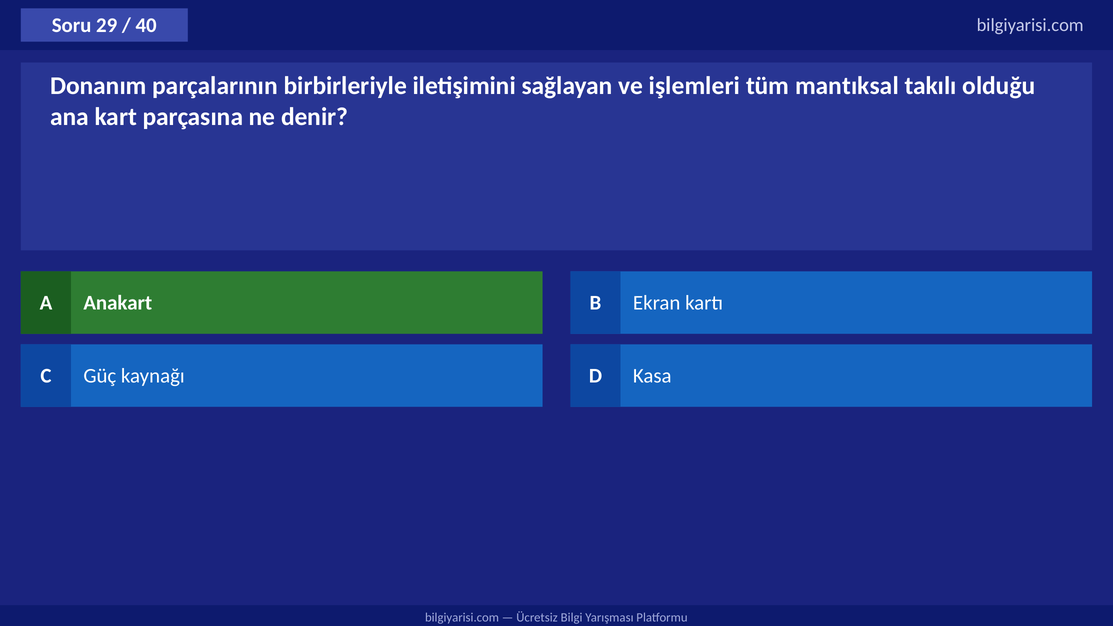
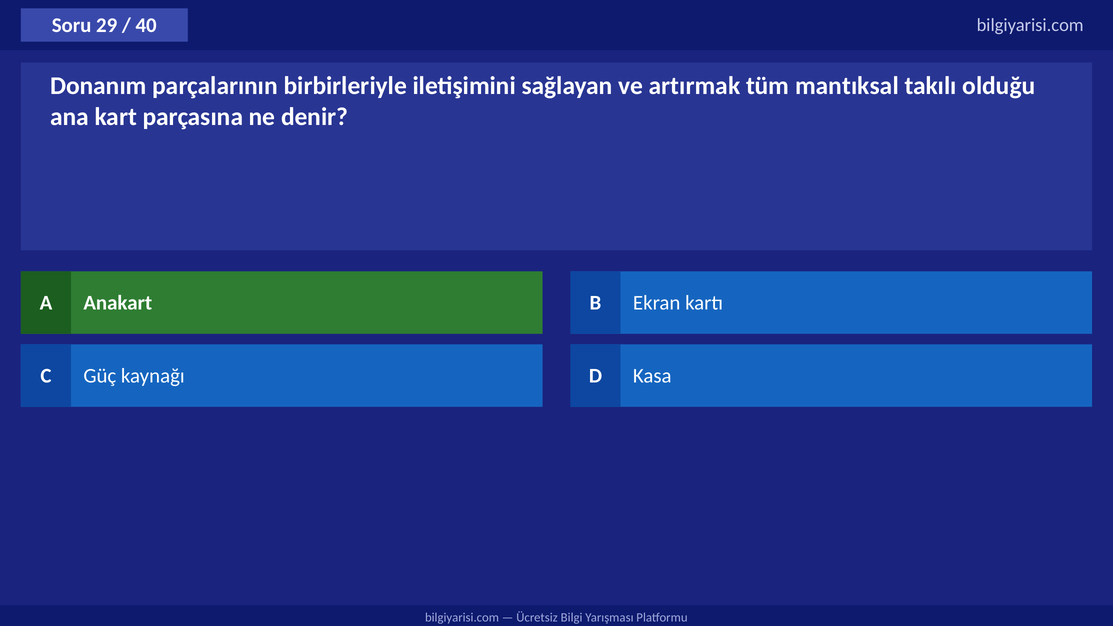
işlemleri: işlemleri -> artırmak (694, 86)
